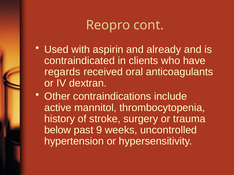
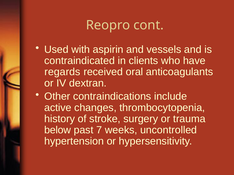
already: already -> vessels (164, 50)
mannitol: mannitol -> changes (95, 108)
9: 9 -> 7 (99, 130)
